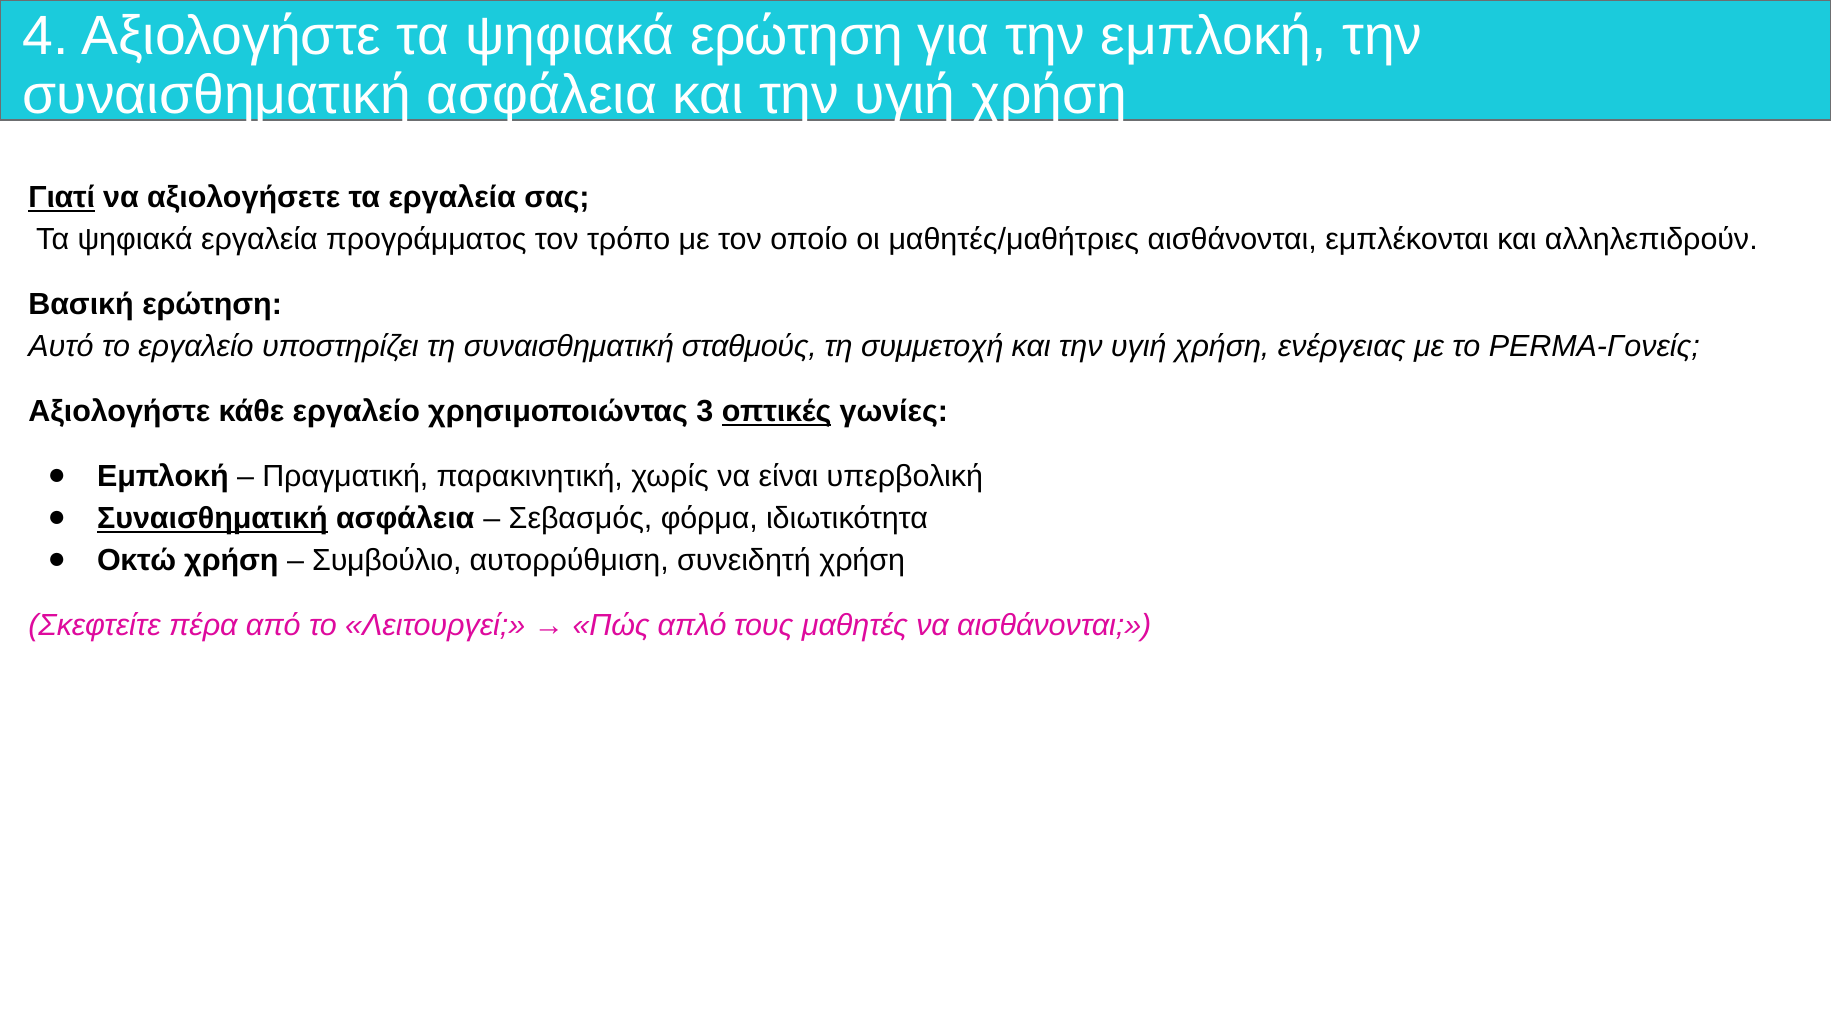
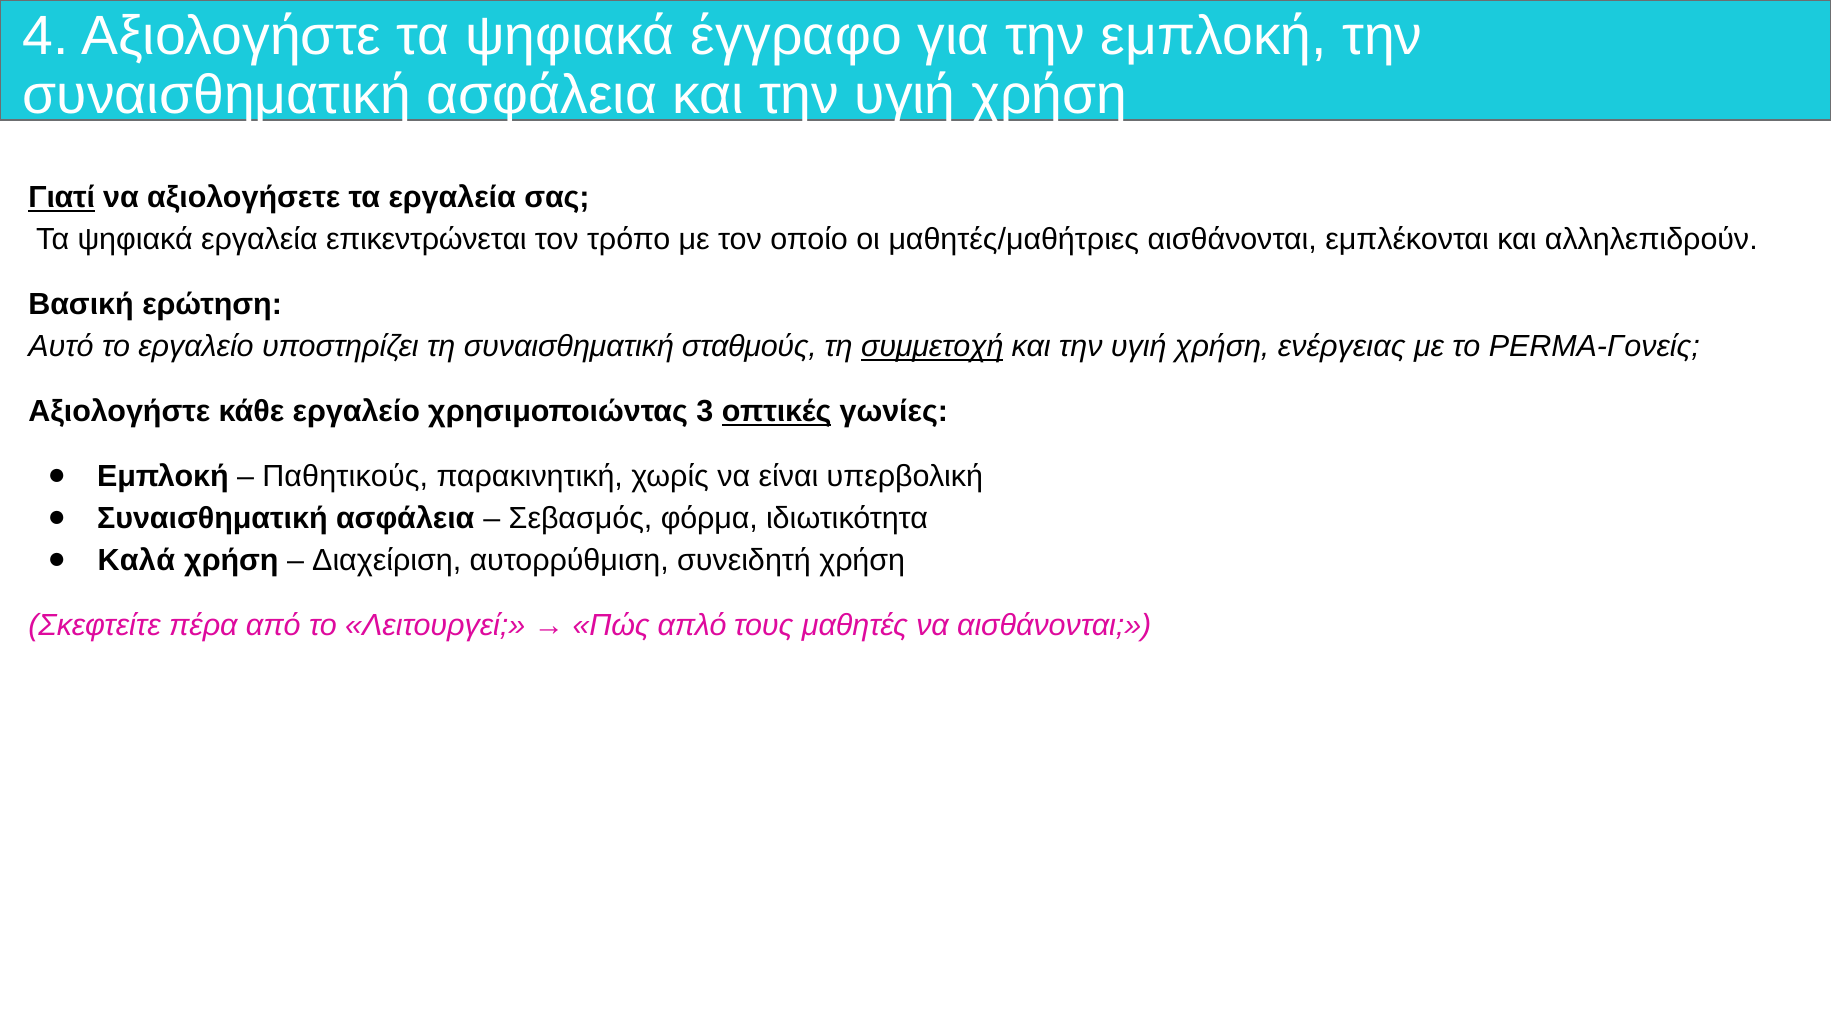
ψηφιακά ερώτηση: ερώτηση -> έγγραφο (796, 36)
προγράμματος: προγράμματος -> επικεντρώνεται (426, 240)
συμμετοχή underline: none -> present (932, 347)
Πραγματική: Πραγματική -> Παθητικούς (345, 476)
Συναισθηματική underline: present -> none (212, 518)
Οκτώ: Οκτώ -> Καλά (136, 561)
Συμβούλιο: Συμβούλιο -> Διαχείριση (387, 561)
